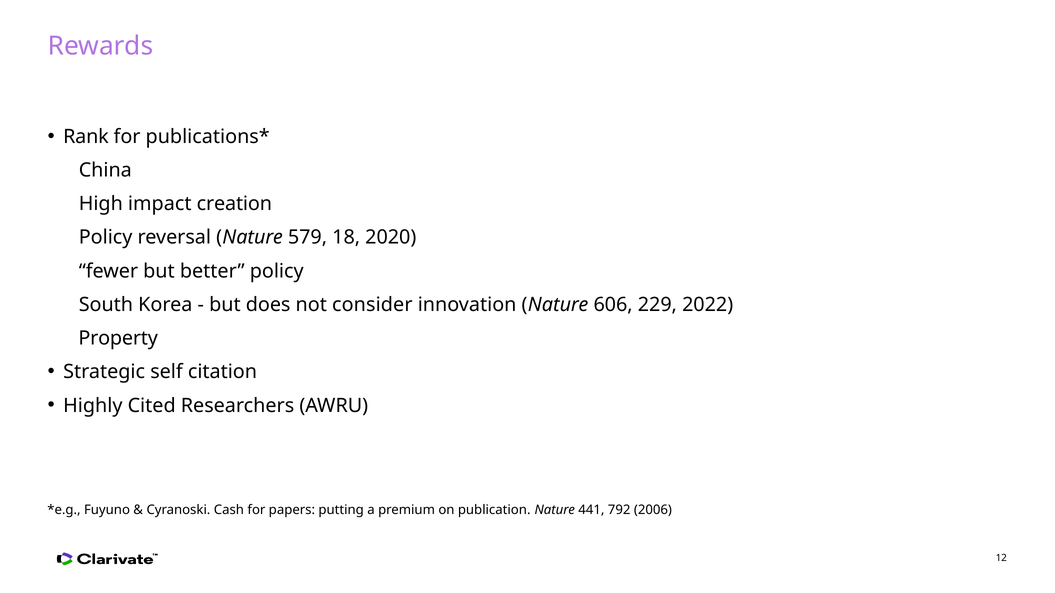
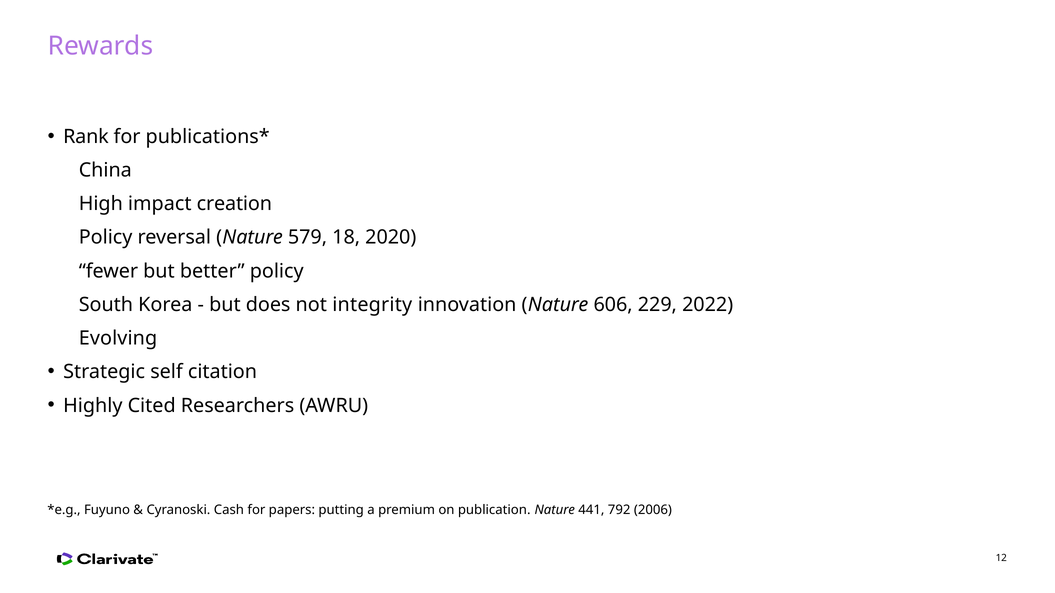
consider: consider -> integrity (372, 305)
Property: Property -> Evolving (118, 339)
